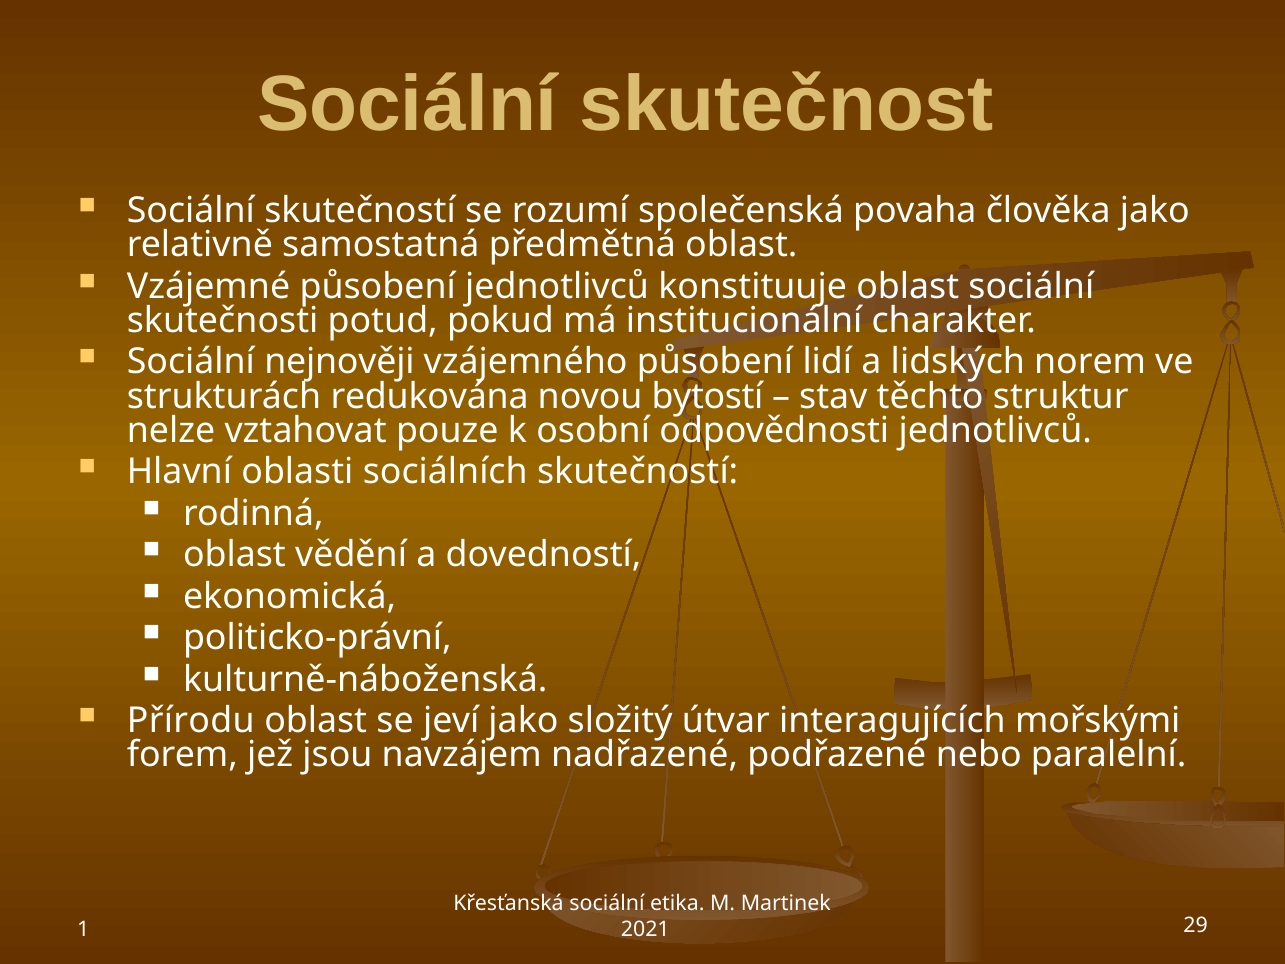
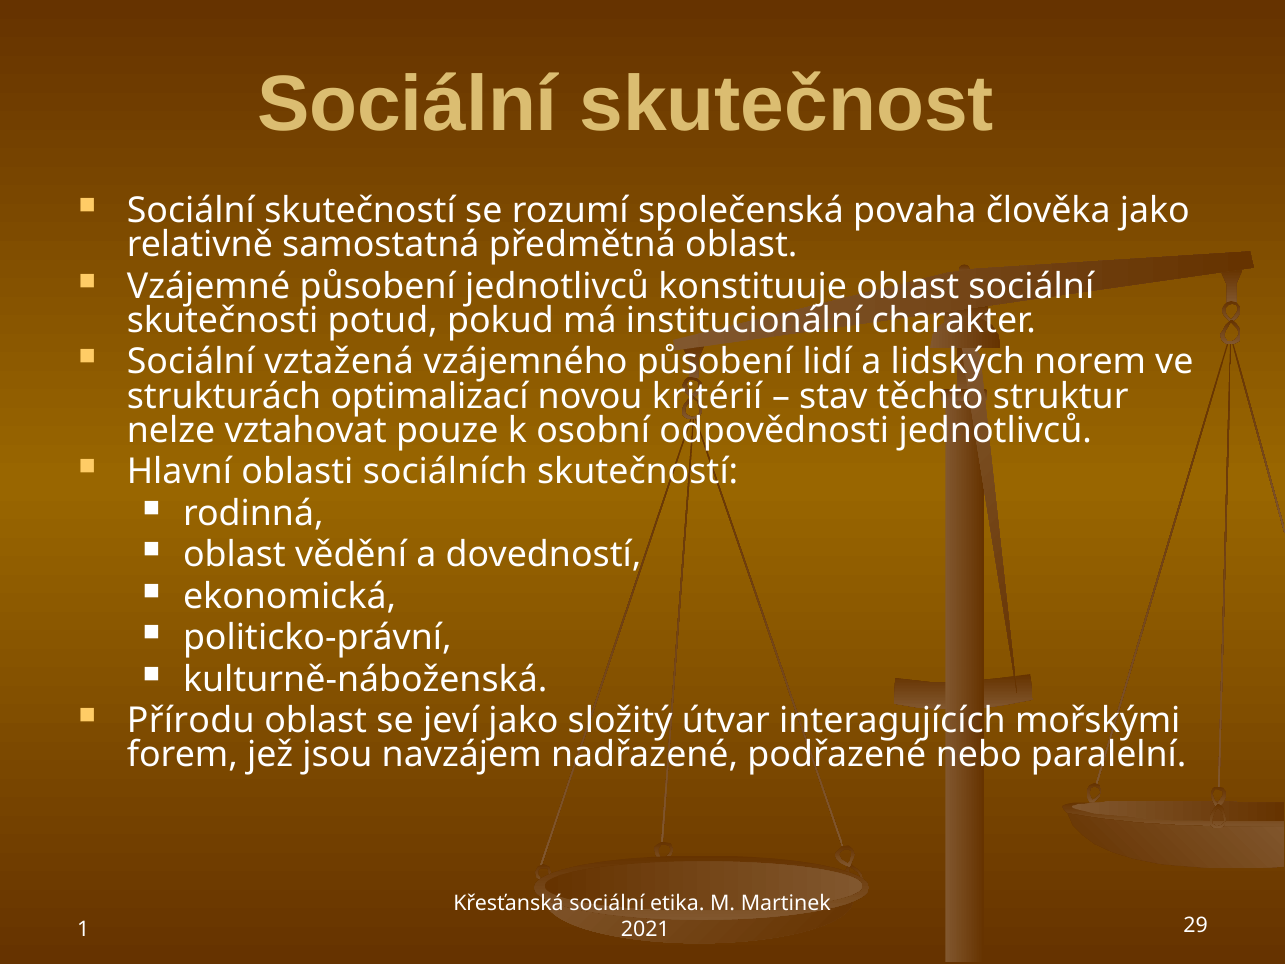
nejnověji: nejnověji -> vztažená (339, 362)
redukována: redukována -> optimalizací (430, 396)
bytostí: bytostí -> kritérií (707, 396)
